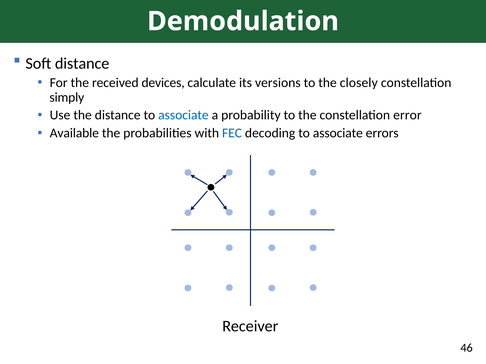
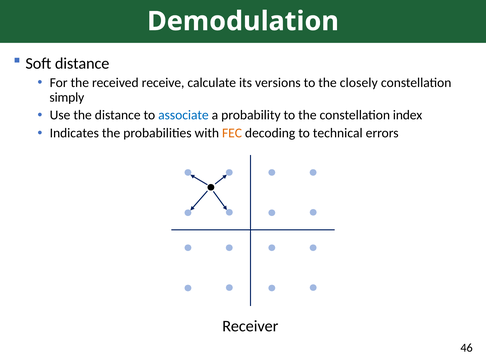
devices: devices -> receive (163, 83)
error: error -> index (408, 115)
Available: Available -> Indicates (74, 133)
FEC colour: blue -> orange (232, 133)
decoding to associate: associate -> technical (338, 133)
